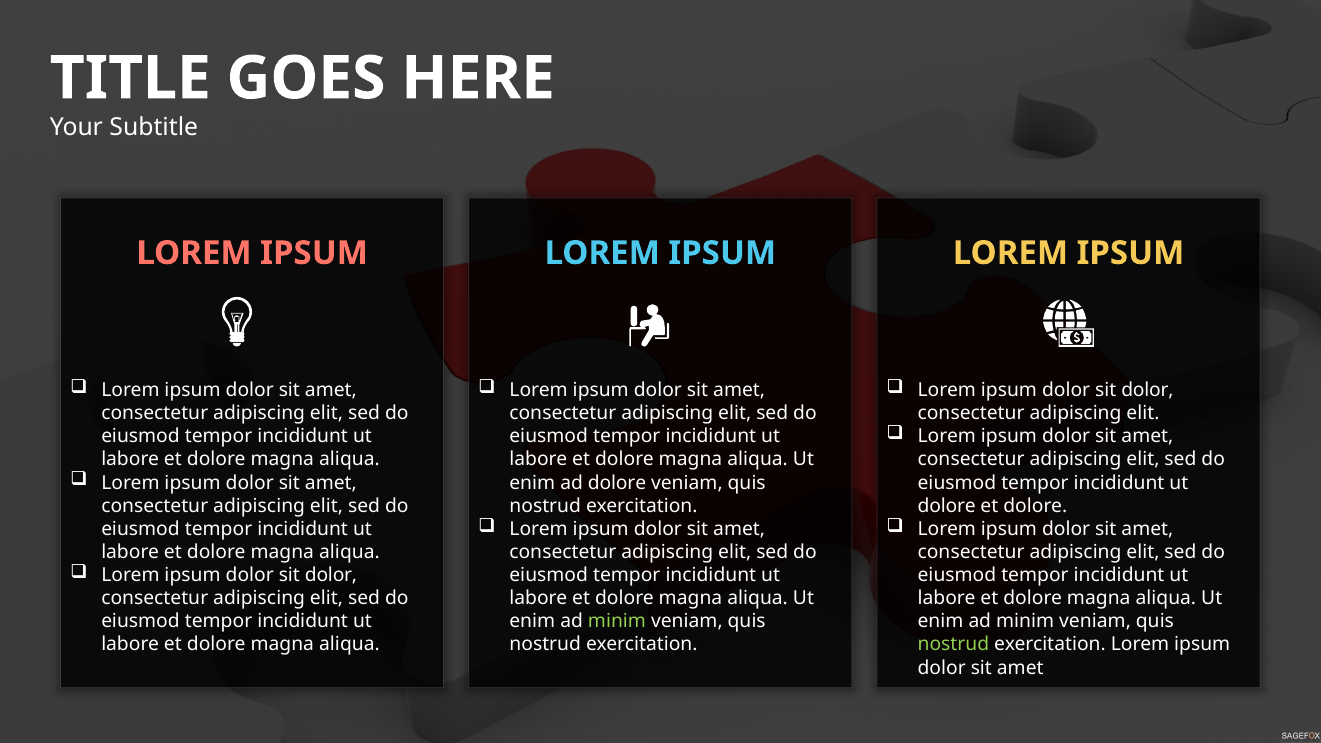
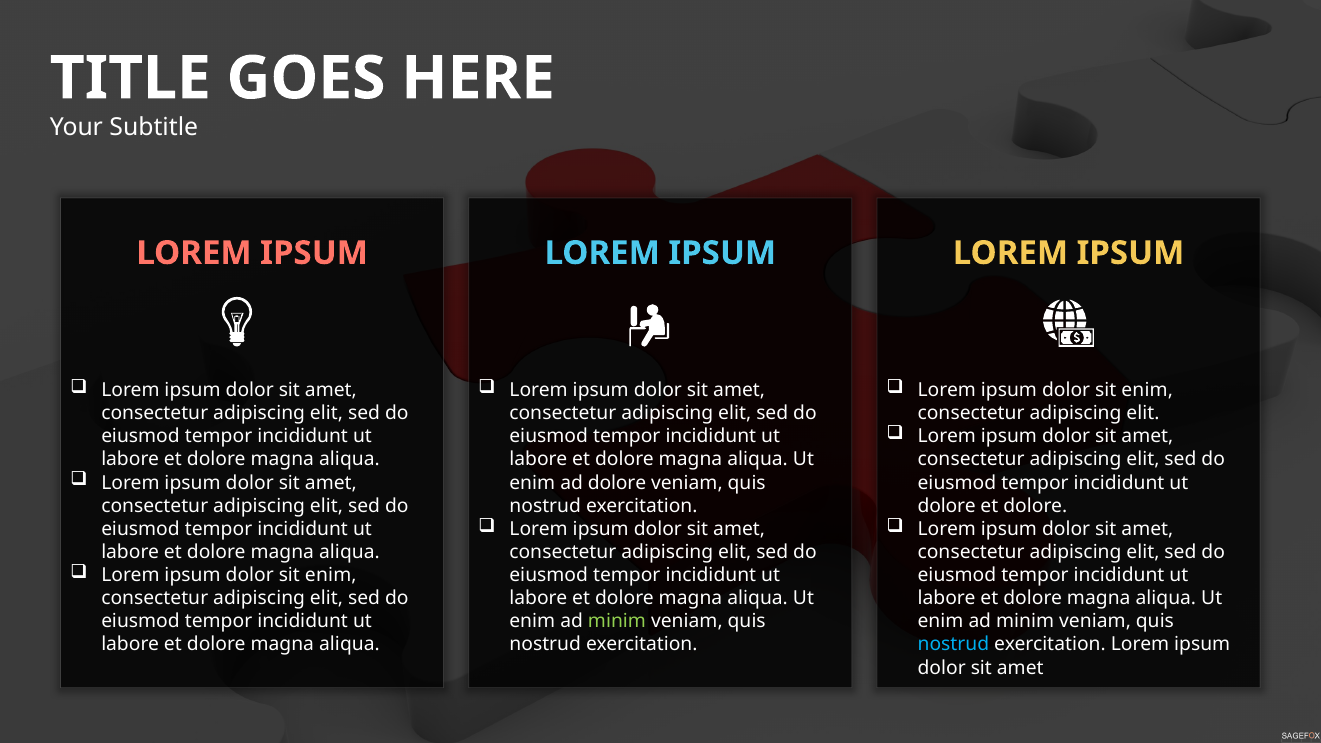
dolor: dolor -> enim (1147, 390)
dolor: dolor -> enim (331, 575)
nostrud colour: light green -> light blue (953, 645)
